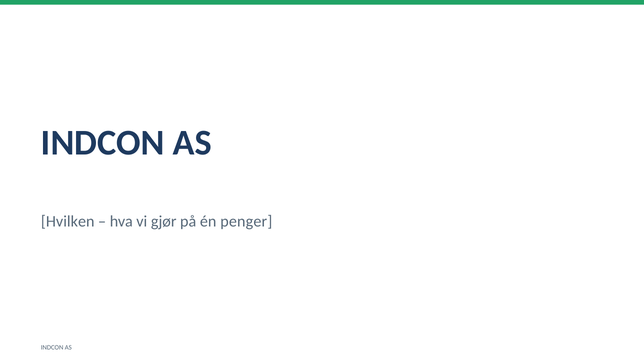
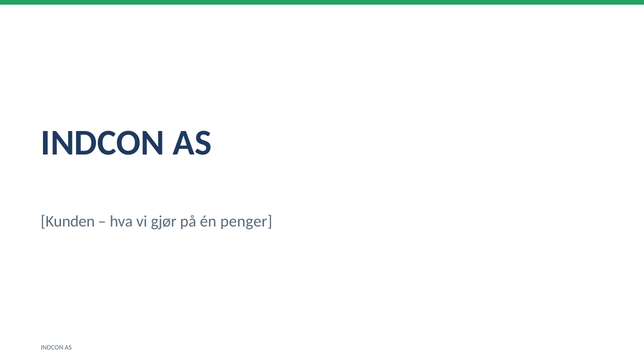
Hvilken: Hvilken -> Kunden (68, 222)
